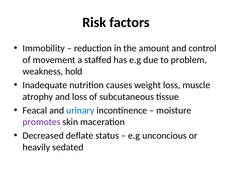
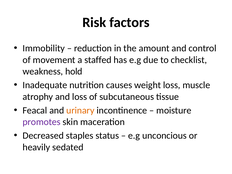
problem: problem -> checklist (189, 60)
urinary colour: blue -> orange (80, 110)
deflate: deflate -> staples (80, 136)
